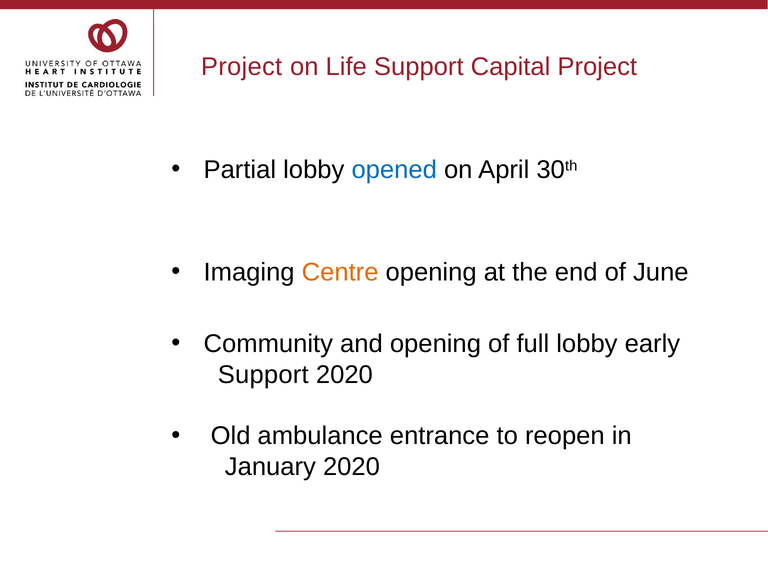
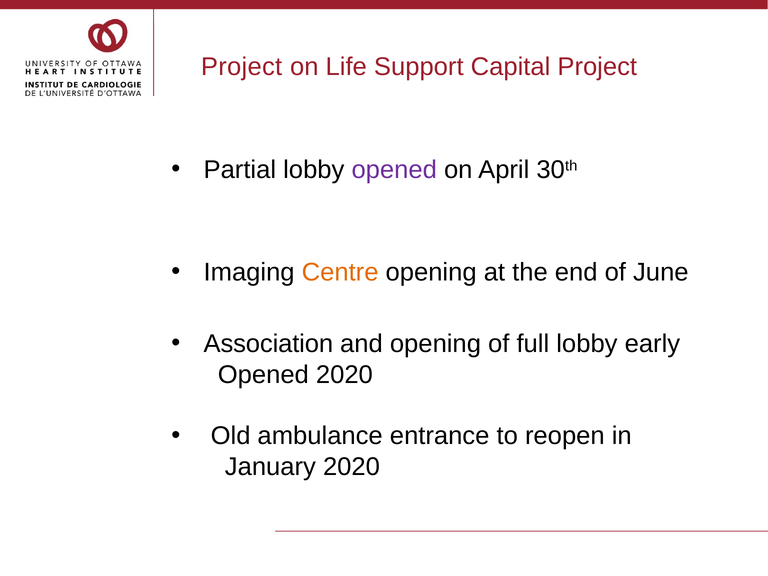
opened colour: blue -> purple (394, 170)
Community: Community -> Association (268, 344)
Support: Support -> Opened (263, 375)
